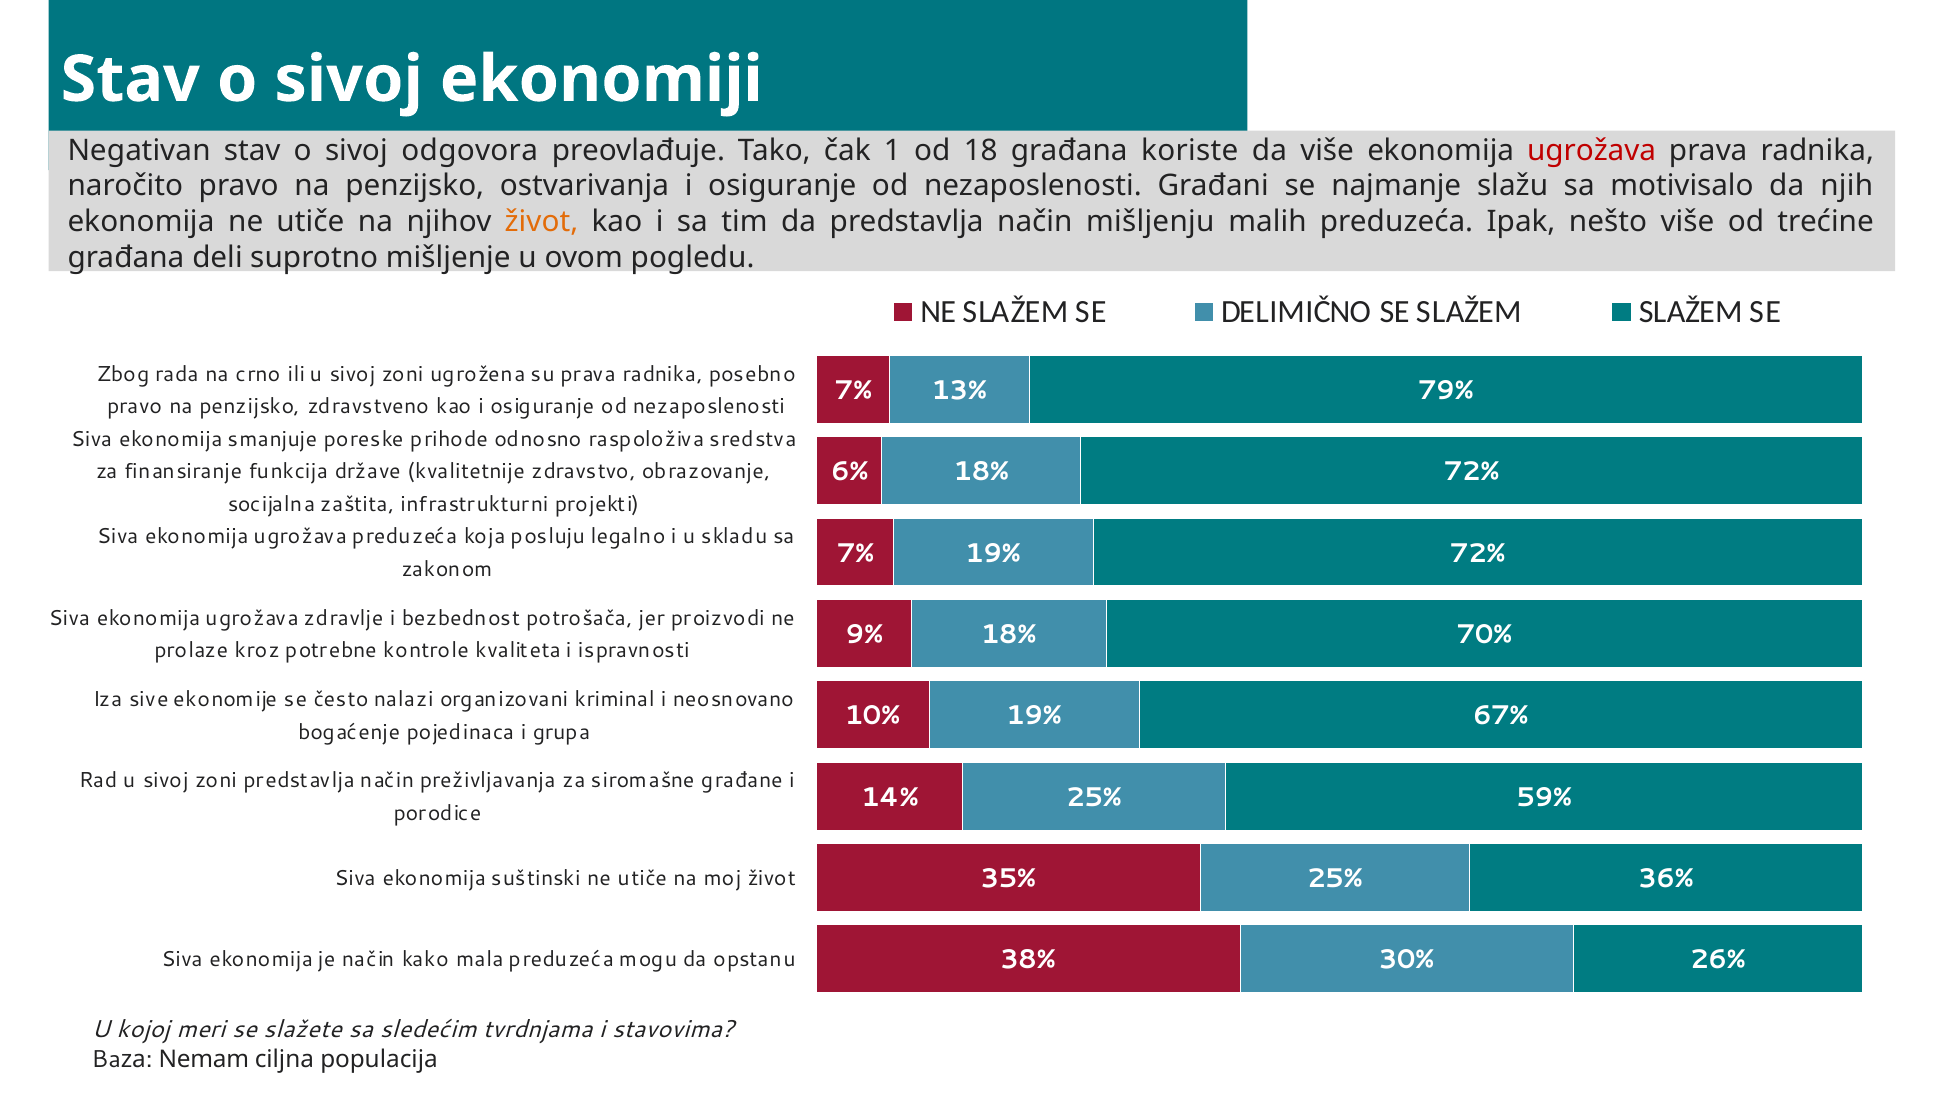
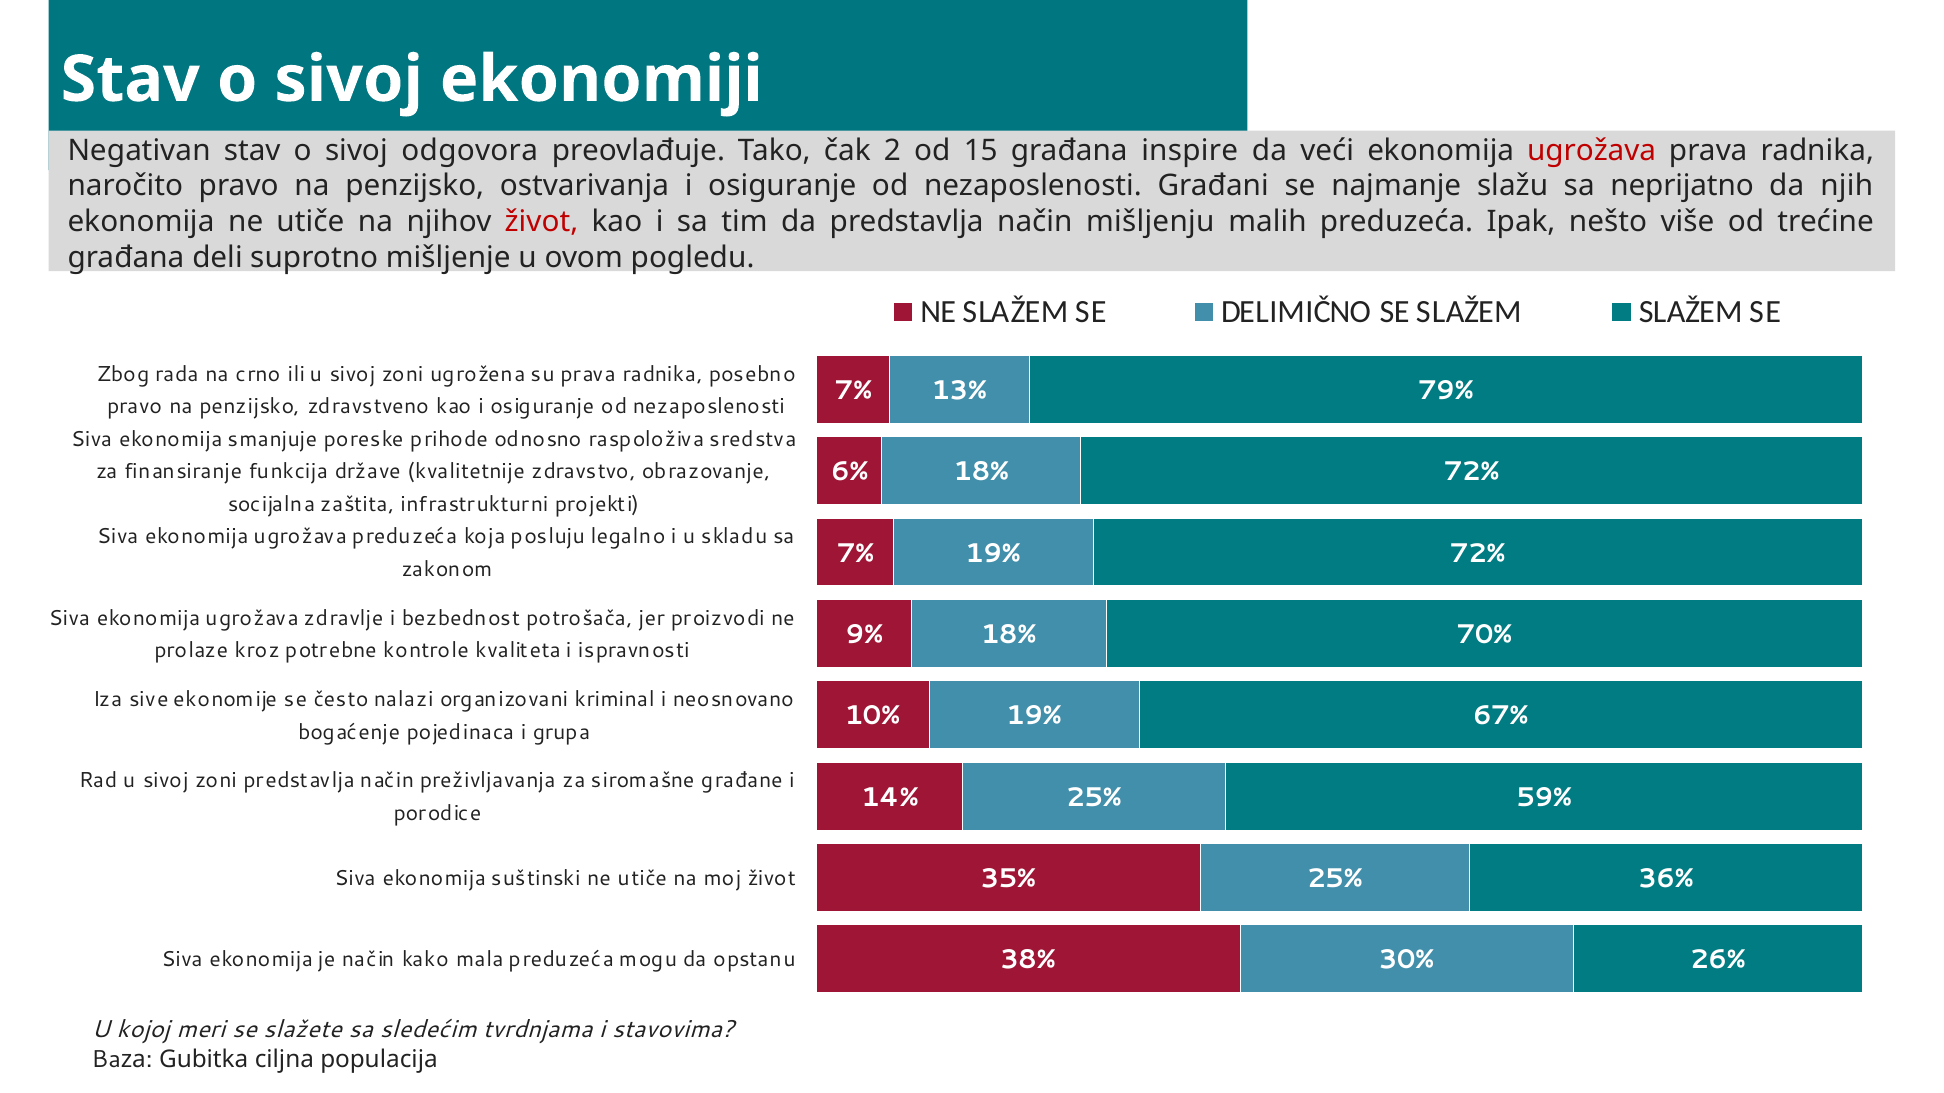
1: 1 -> 2 (892, 150)
18: 18 -> 15 (981, 150)
koriste: koriste -> inspire (1190, 150)
da više: više -> veći (1327, 150)
motivisalo: motivisalo -> neprijatno (1682, 186)
život colour: orange -> red (541, 222)
Nemam: Nemam -> Gubitka (204, 1060)
